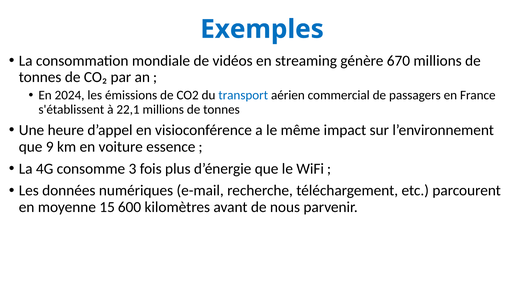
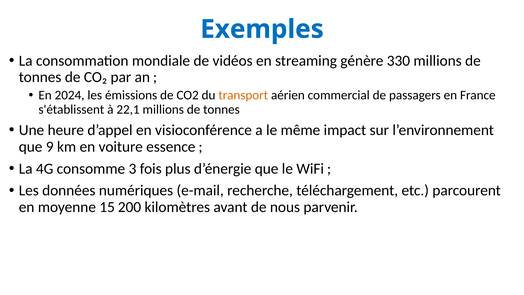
670: 670 -> 330 (398, 61)
transport colour: blue -> orange (243, 95)
600: 600 -> 200 (129, 207)
